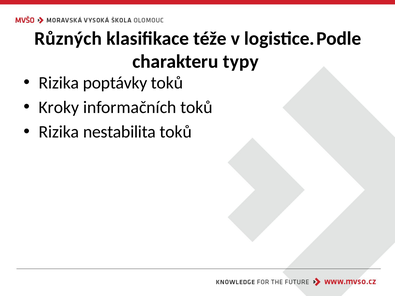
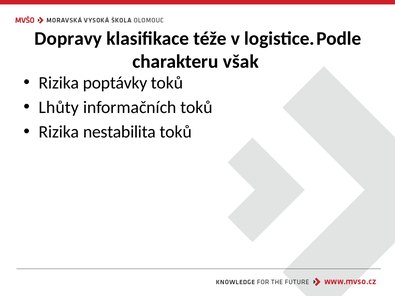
Různých: Různých -> Dopravy (68, 39)
typy: typy -> však (241, 62)
Kroky: Kroky -> Lhůty (59, 107)
